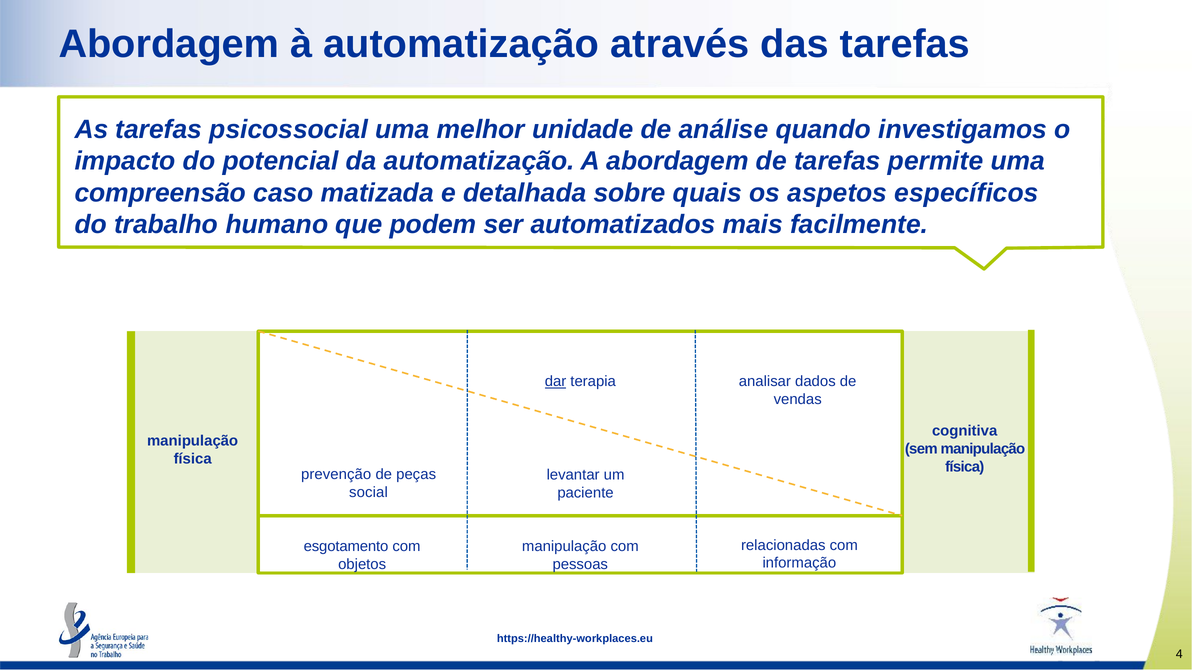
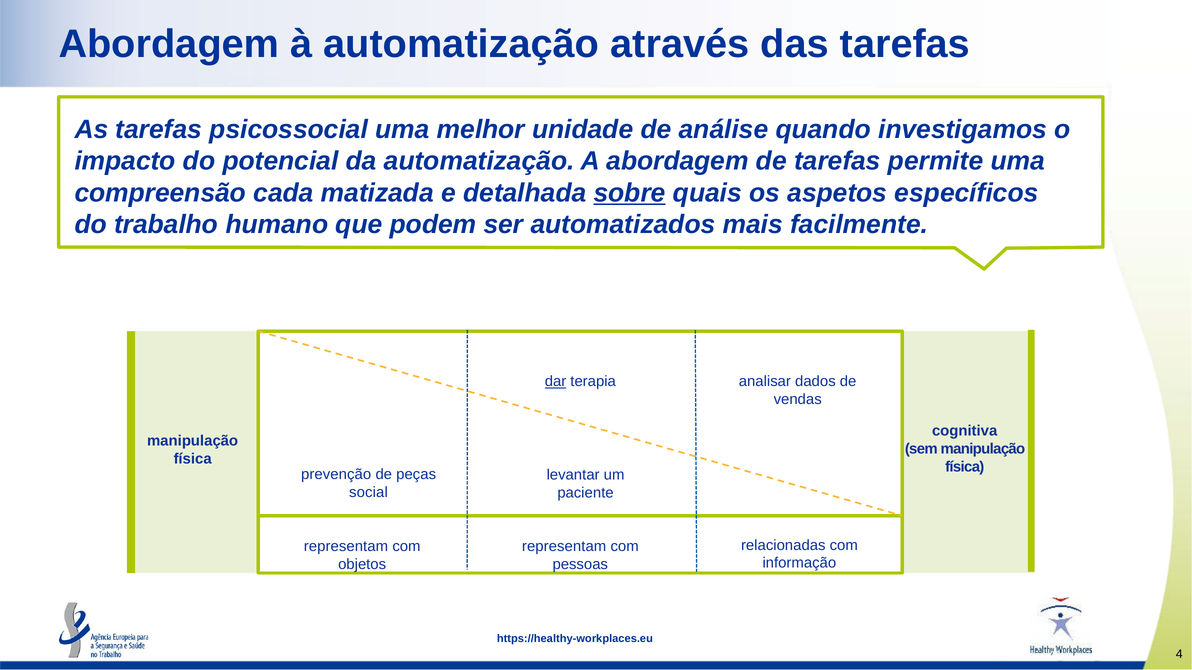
caso: caso -> cada (283, 193)
sobre underline: none -> present (630, 193)
esgotamento: esgotamento -> representam (346, 547)
manipulação: manipulação -> representam (564, 547)
